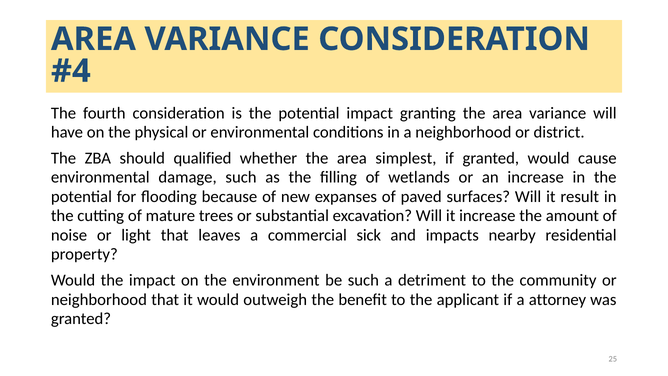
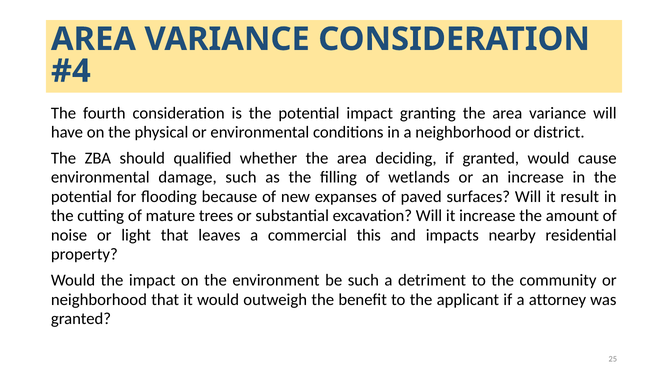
simplest: simplest -> deciding (406, 158)
sick: sick -> this (369, 235)
